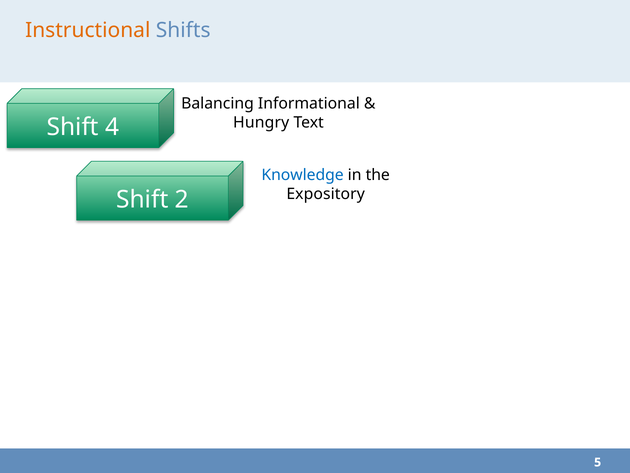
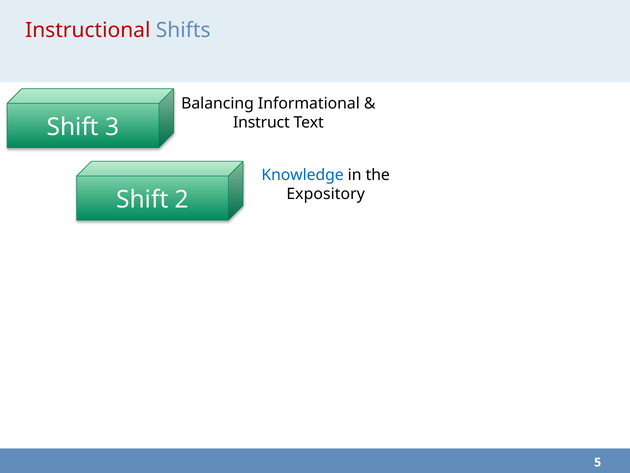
Instructional colour: orange -> red (88, 30)
Hungry: Hungry -> Instruct (261, 122)
4: 4 -> 3 (112, 127)
